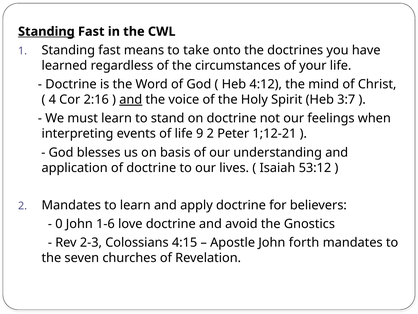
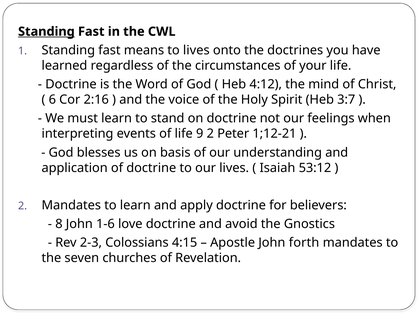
to take: take -> lives (196, 50)
4: 4 -> 6 (52, 100)
and underline: present -> none (131, 100)
0: 0 -> 8 (59, 224)
